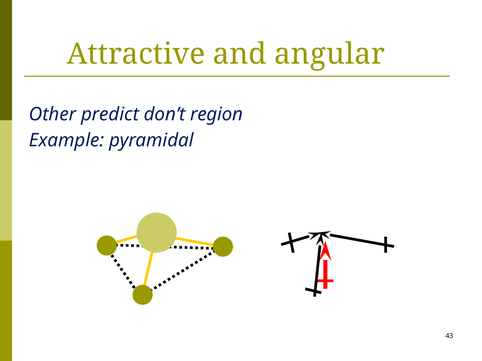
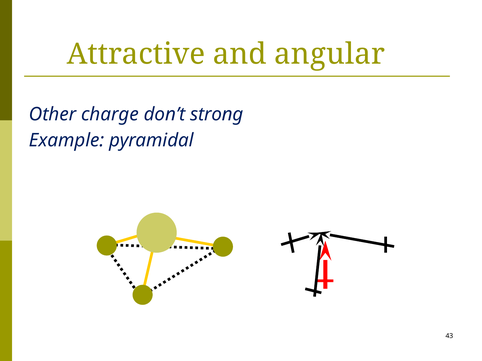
predict: predict -> charge (110, 114)
region: region -> strong (217, 114)
